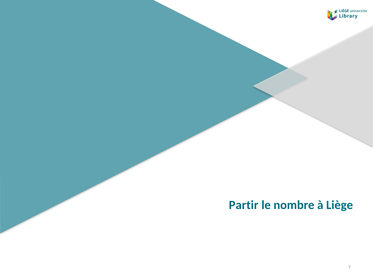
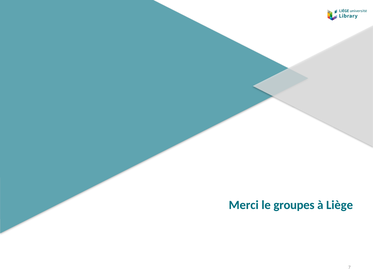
Partir: Partir -> Merci (244, 205)
nombre: nombre -> groupes (294, 205)
